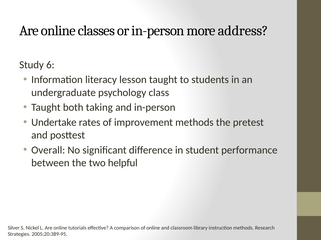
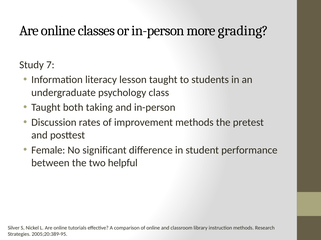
address: address -> grading (243, 31)
6: 6 -> 7 (50, 65)
Undertake: Undertake -> Discussion (54, 123)
Overall: Overall -> Female (48, 151)
